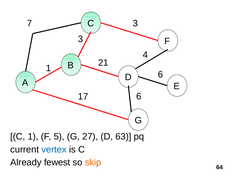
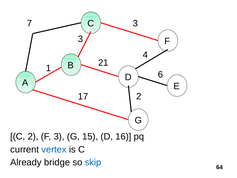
17 6: 6 -> 2 (139, 96)
C 1: 1 -> 2 (33, 136)
F 5: 5 -> 3 (59, 136)
27: 27 -> 15 (90, 136)
63: 63 -> 16 (123, 136)
fewest: fewest -> bridge (57, 162)
skip colour: orange -> blue (93, 162)
